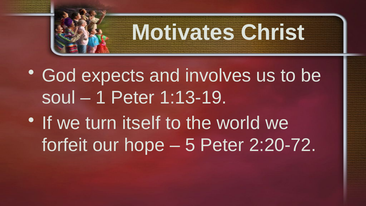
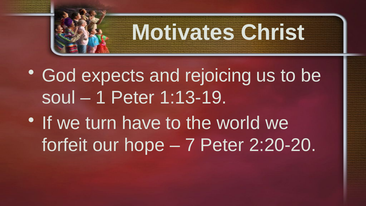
involves: involves -> rejoicing (218, 76)
itself: itself -> have (141, 123)
5: 5 -> 7 (190, 145)
2:20-72: 2:20-72 -> 2:20-20 (283, 145)
